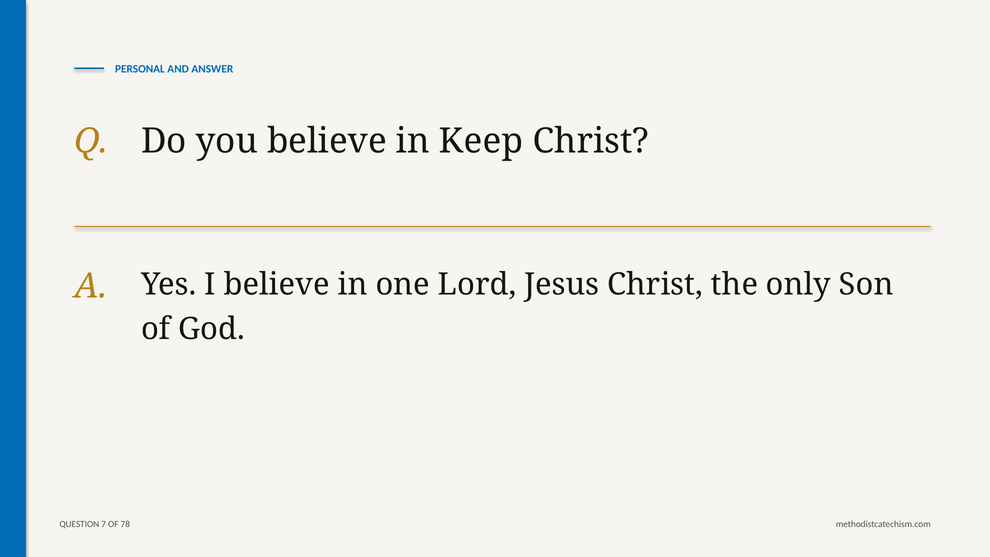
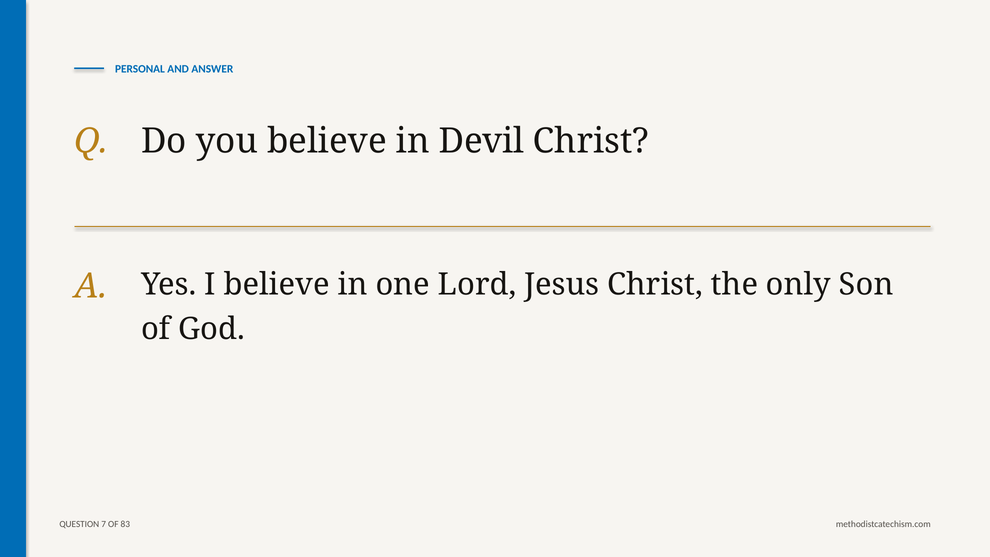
Keep: Keep -> Devil (482, 141)
78: 78 -> 83 (125, 524)
